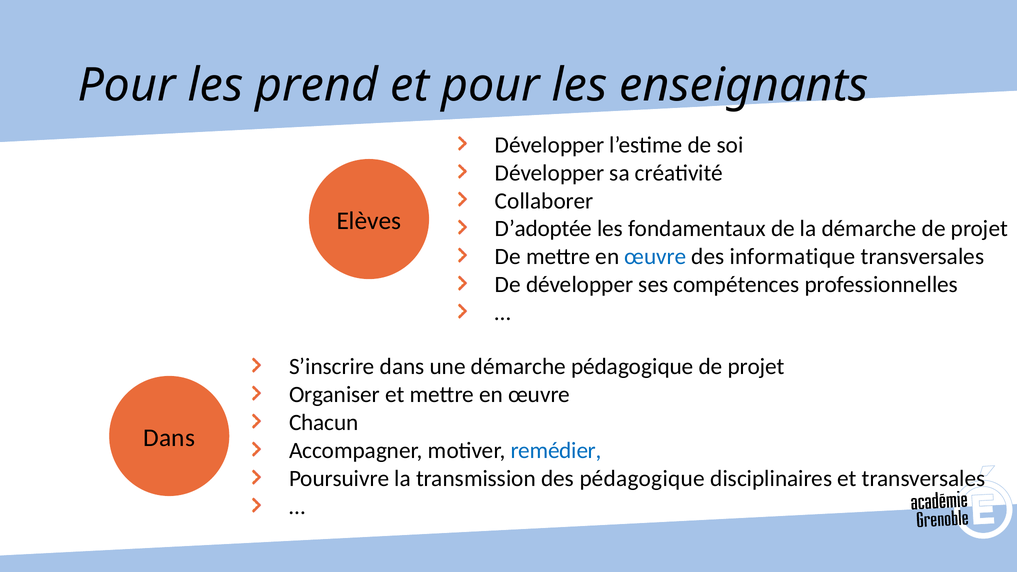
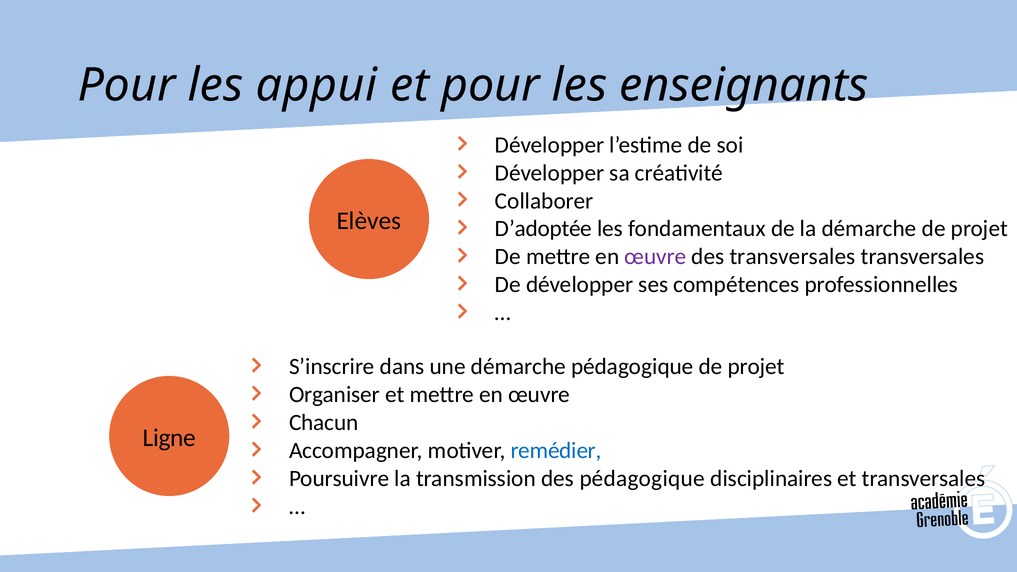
prend: prend -> appui (317, 85)
œuvre colour: blue -> purple (655, 257)
des informatique: informatique -> transversales (793, 257)
Dans: Dans -> Ligne (169, 438)
